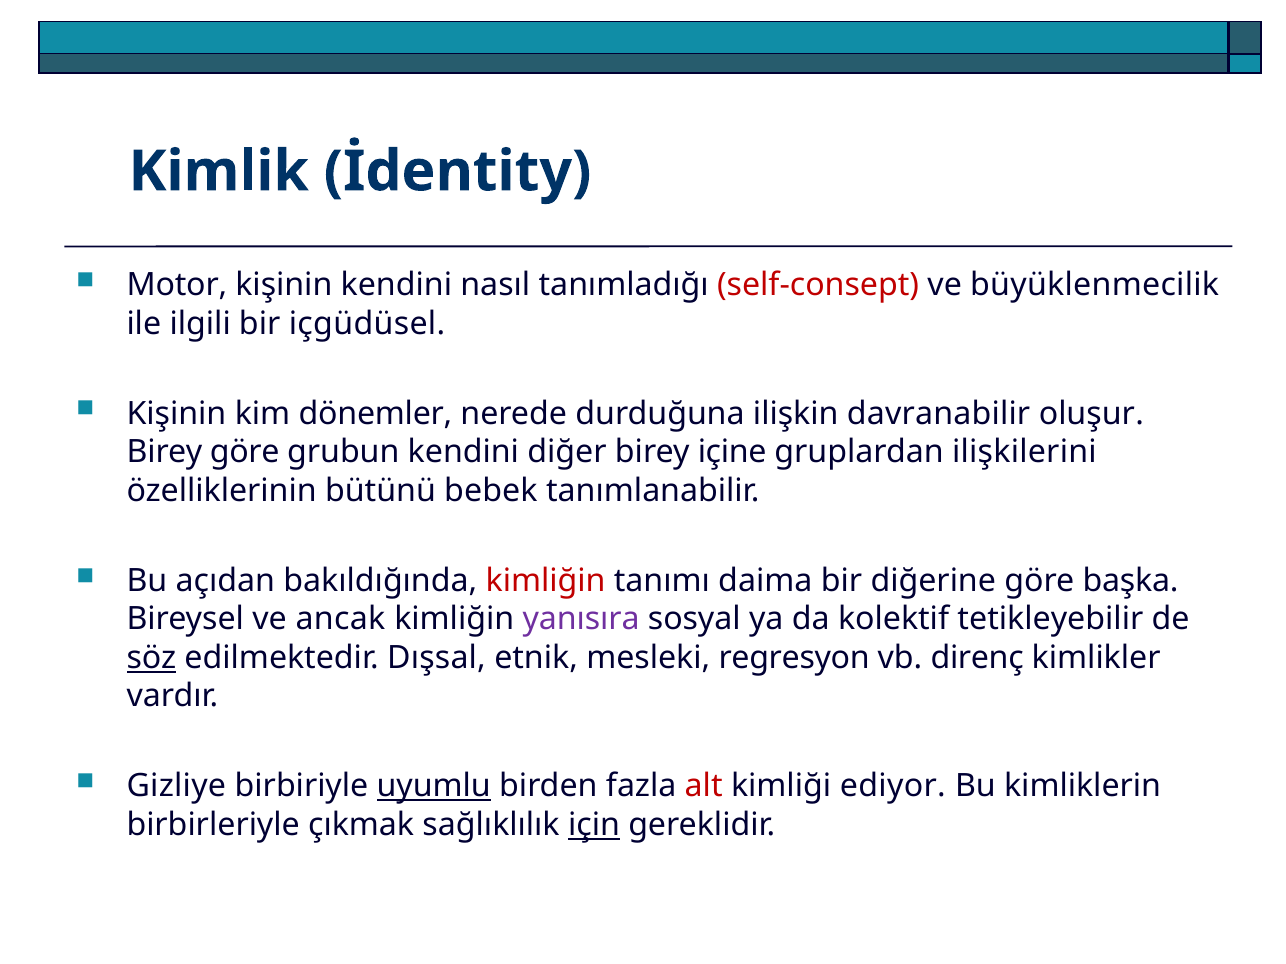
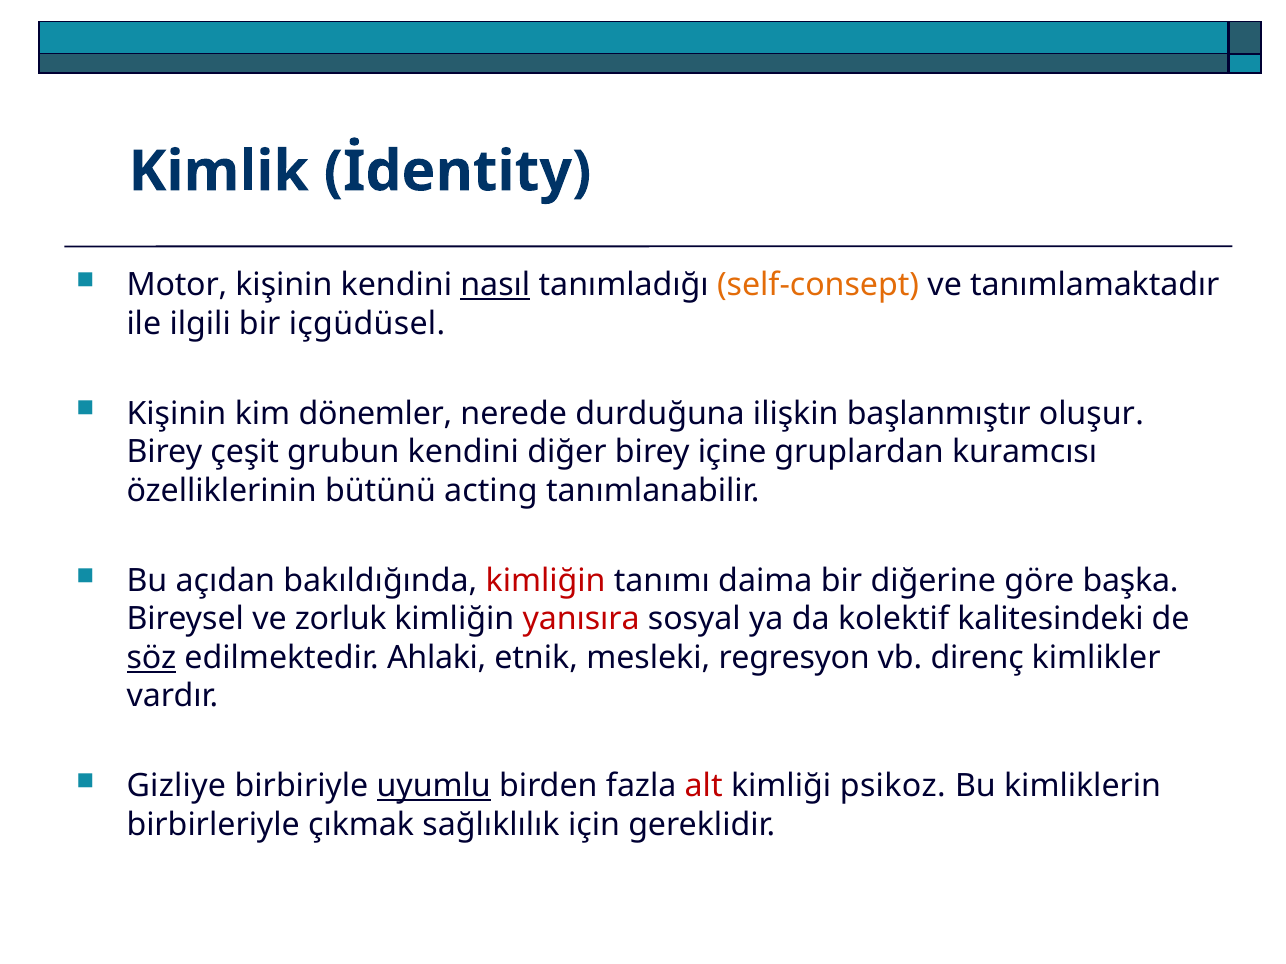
nasıl underline: none -> present (495, 285)
self-consept colour: red -> orange (818, 285)
büyüklenmecilik: büyüklenmecilik -> tanımlamaktadır (1095, 285)
davranabilir: davranabilir -> başlanmıştır (939, 414)
Birey göre: göre -> çeşit (245, 452)
ilişkilerini: ilişkilerini -> kuramcısı (1025, 452)
bebek: bebek -> acting (491, 491)
ancak: ancak -> zorluk (341, 620)
yanısıra colour: purple -> red (581, 620)
tetikleyebilir: tetikleyebilir -> kalitesindeki (1051, 620)
Dışsal: Dışsal -> Ahlaki (437, 658)
ediyor: ediyor -> psikoz (893, 787)
için underline: present -> none (594, 825)
